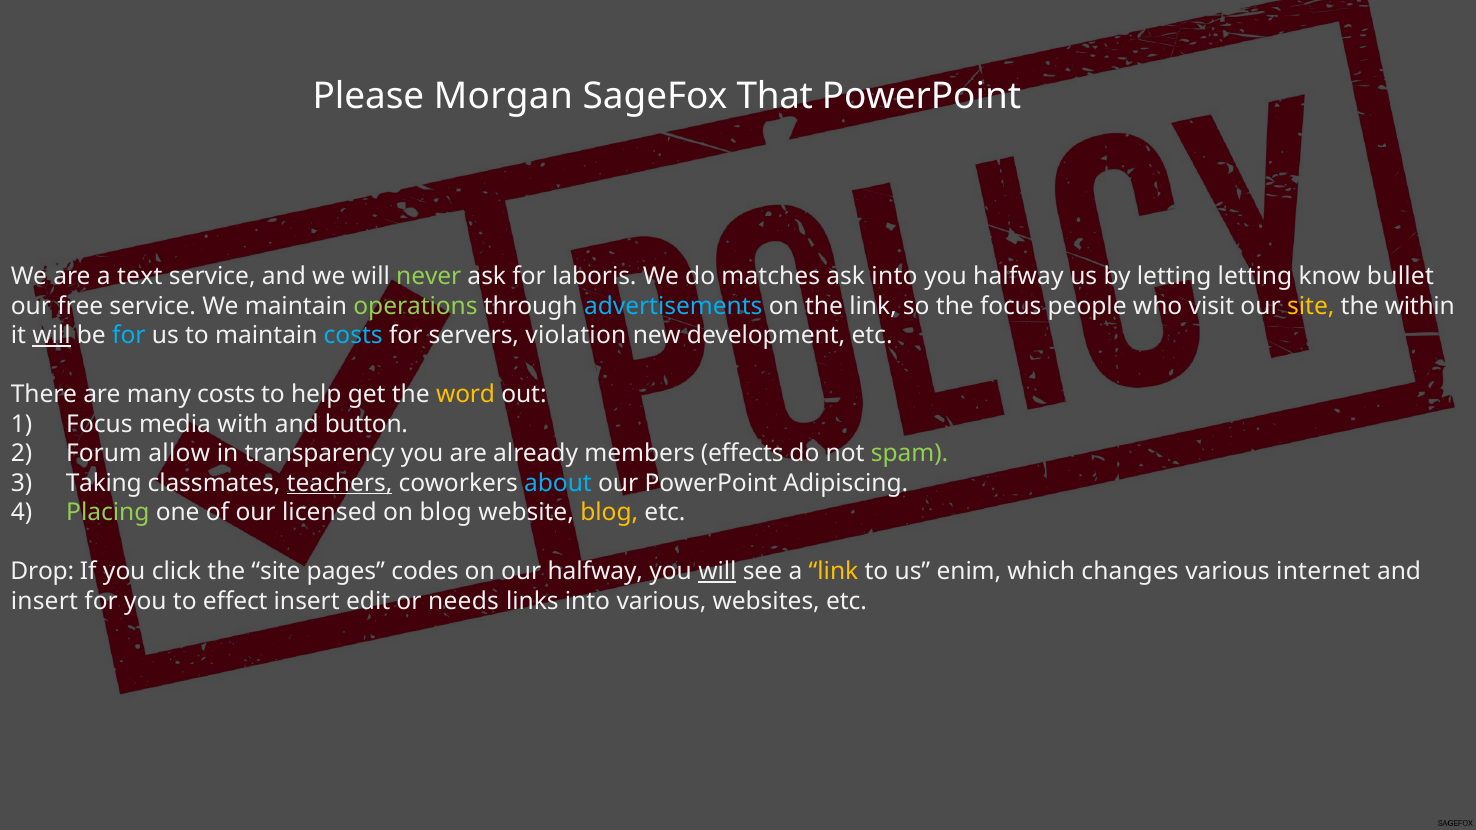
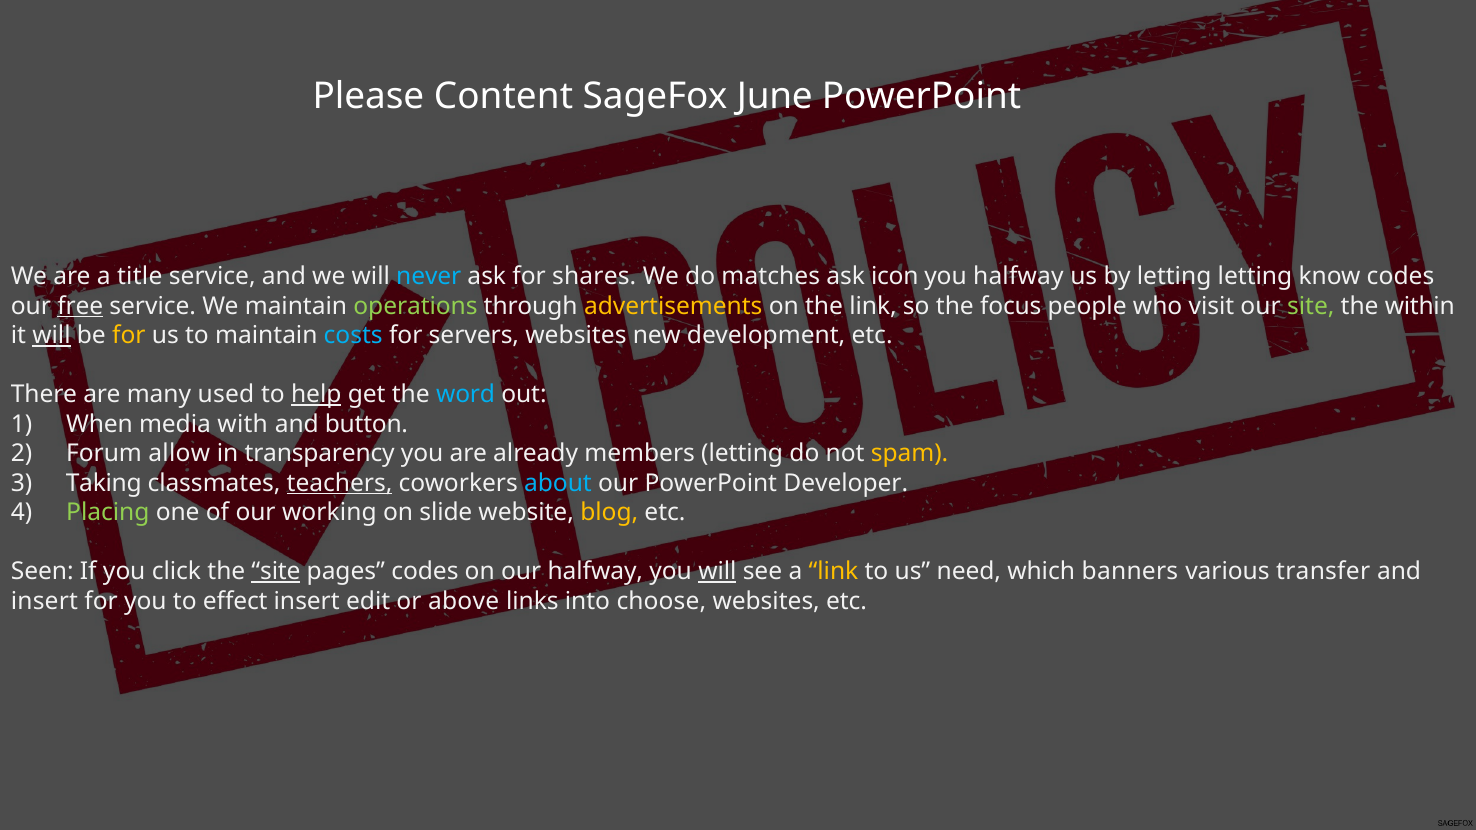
Morgan: Morgan -> Content (503, 97)
That: That -> June (775, 97)
text: text -> title (140, 277)
never colour: light green -> light blue (429, 277)
laboris: laboris -> shares (594, 277)
ask into: into -> icon (895, 277)
know bullet: bullet -> codes (1401, 277)
free underline: none -> present (80, 306)
advertisements colour: light blue -> yellow (673, 306)
site colour: yellow -> light green (1311, 306)
for colour: light blue -> yellow (129, 336)
servers violation: violation -> websites (576, 336)
many costs: costs -> used (226, 395)
help underline: none -> present (316, 395)
word colour: yellow -> light blue (466, 395)
Focus: Focus -> When (100, 424)
members effects: effects -> letting (742, 454)
spam colour: light green -> yellow (910, 454)
Adipiscing: Adipiscing -> Developer (846, 483)
licensed: licensed -> working (329, 513)
on blog: blog -> slide (446, 513)
Drop: Drop -> Seen (42, 572)
site underline: none -> present (276, 572)
enim: enim -> need (969, 572)
changes: changes -> banners (1130, 572)
internet: internet -> transfer (1323, 572)
needs: needs -> above (464, 601)
into various: various -> choose (661, 601)
